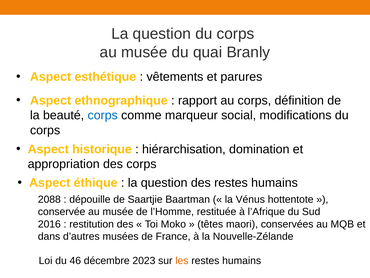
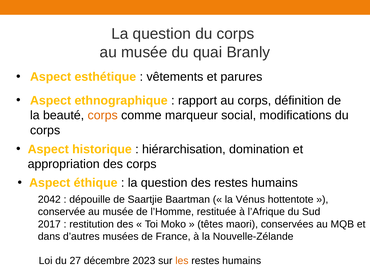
corps colour: blue -> orange (103, 115)
2088: 2088 -> 2042 (49, 199)
2016: 2016 -> 2017 (49, 224)
46: 46 -> 27 (75, 260)
